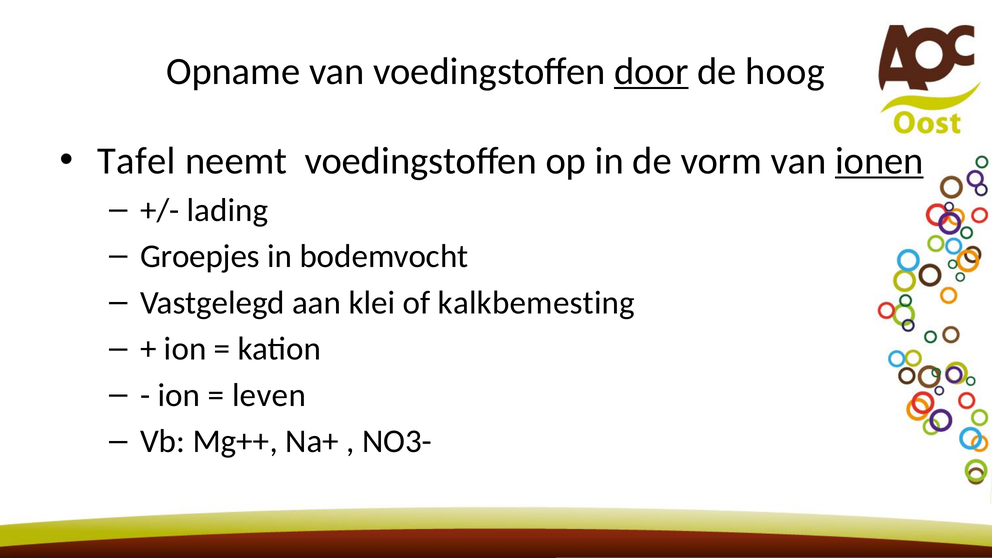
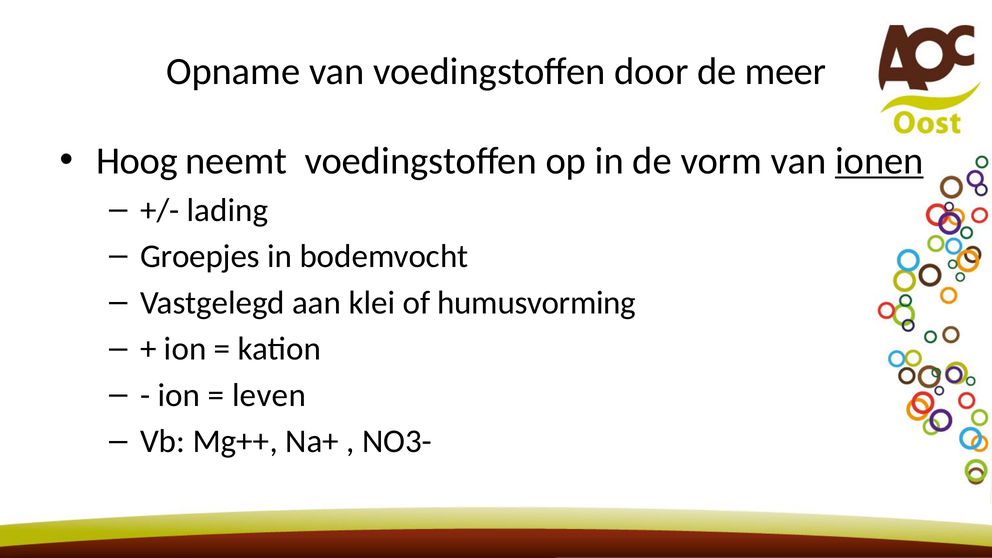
door underline: present -> none (651, 71)
hoog: hoog -> meer (786, 71)
Tafel: Tafel -> Hoog (137, 161)
kalkbemesting: kalkbemesting -> humusvorming (537, 303)
